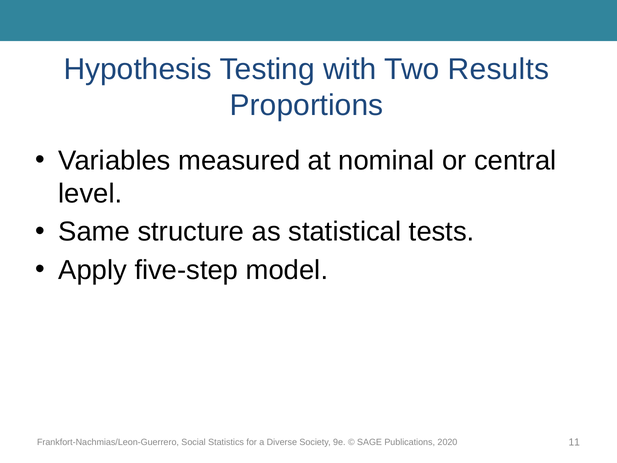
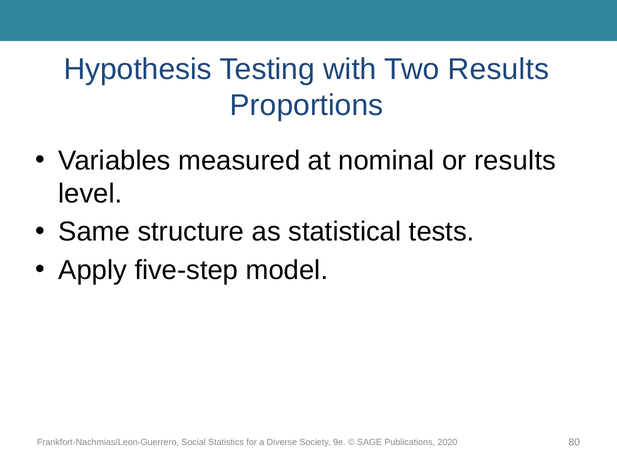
or central: central -> results (515, 160)
11: 11 -> 80 (574, 442)
